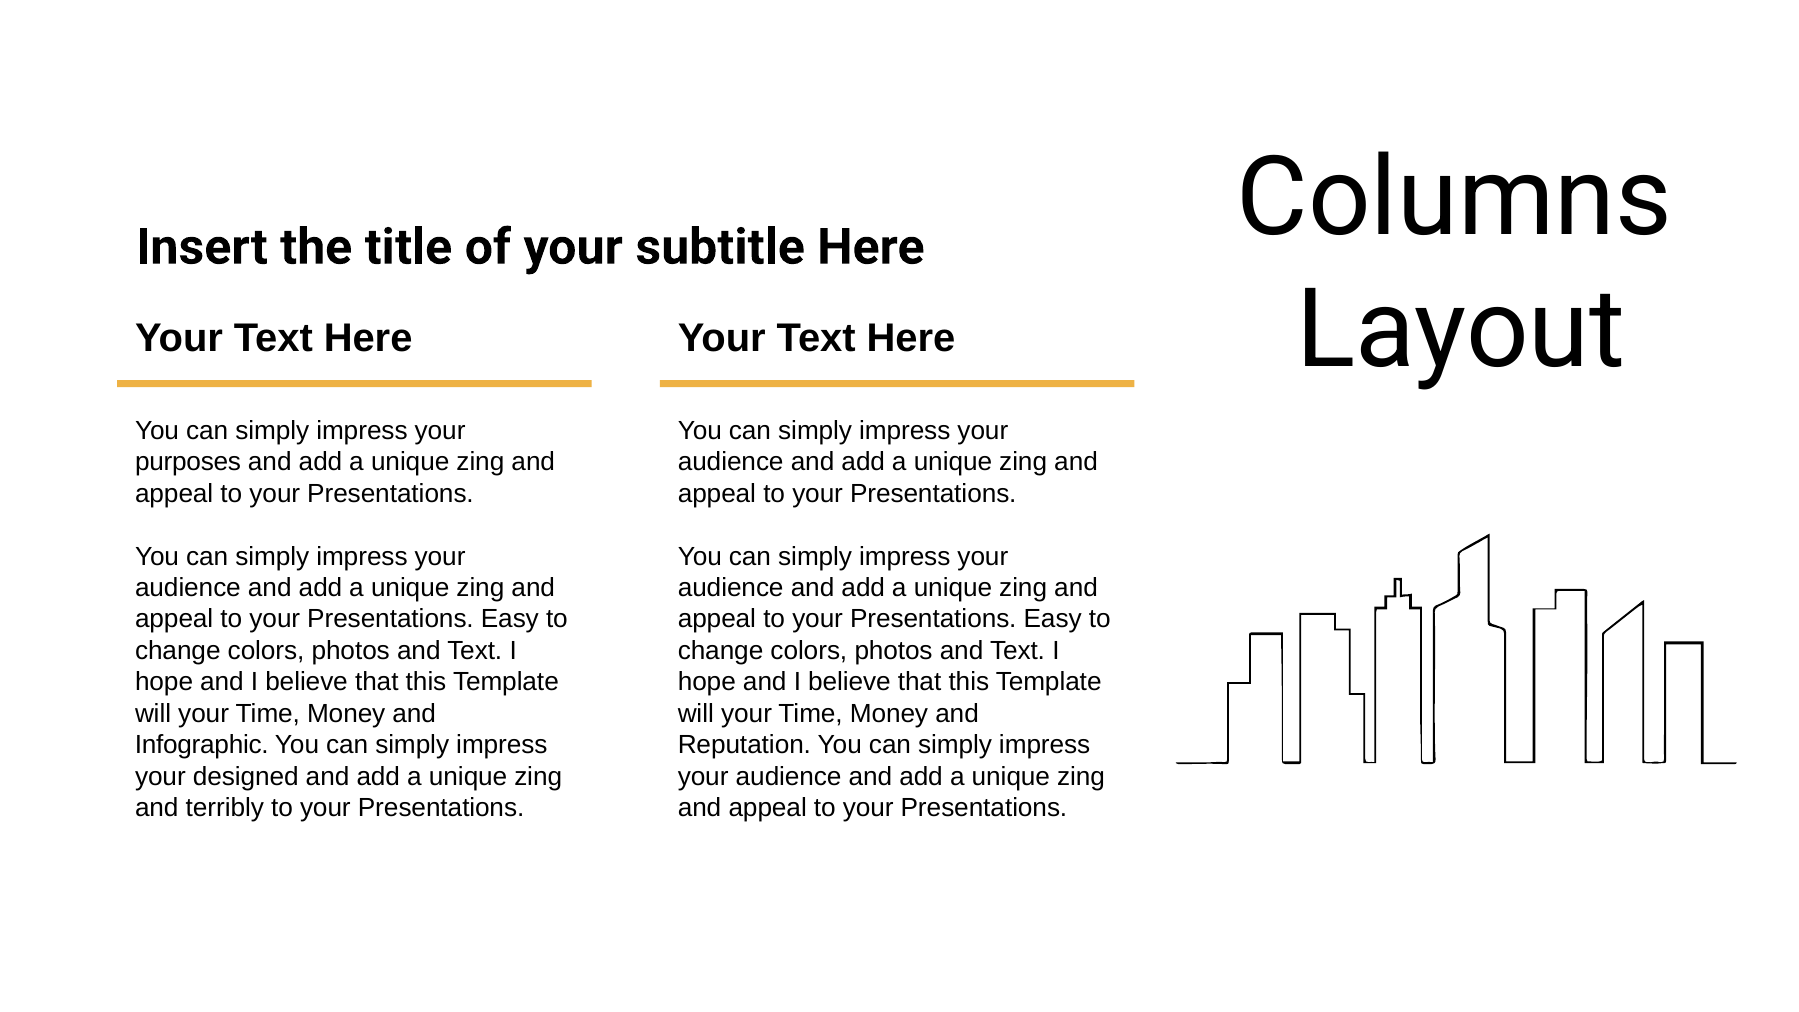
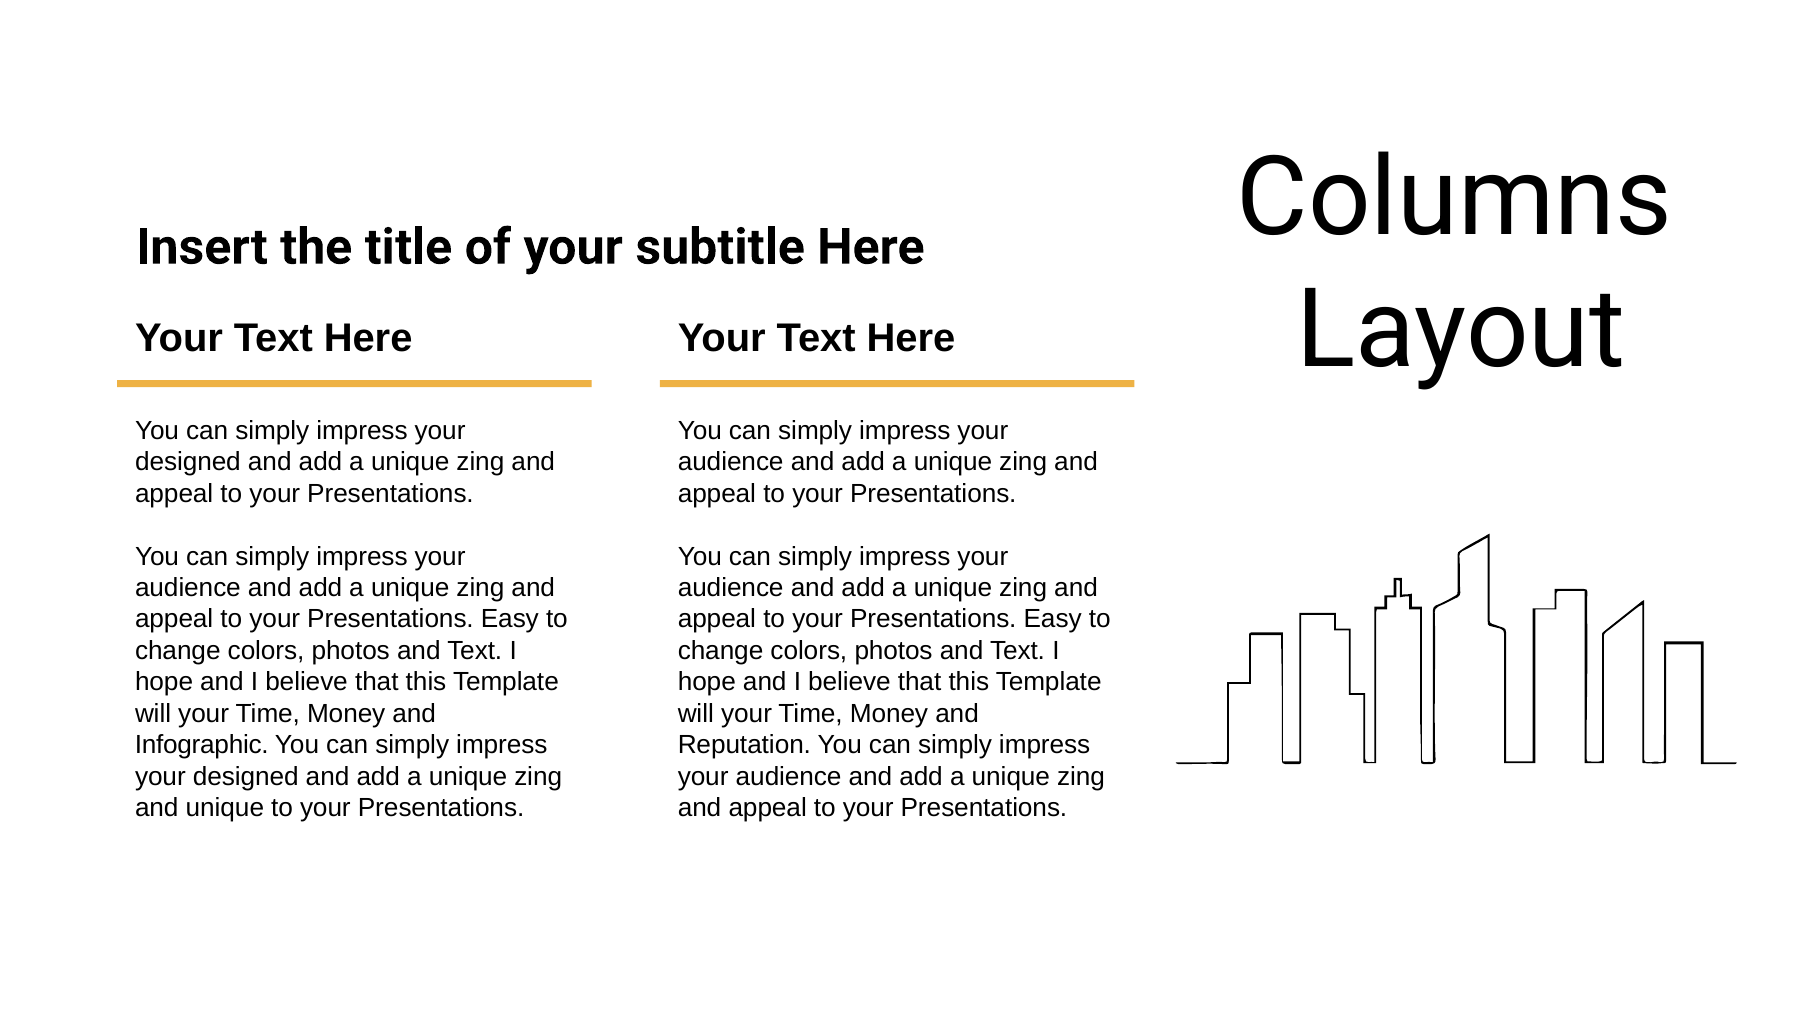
purposes: purposes -> designed (188, 462)
and terribly: terribly -> unique (225, 808)
